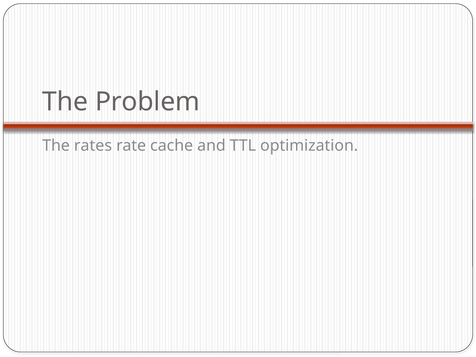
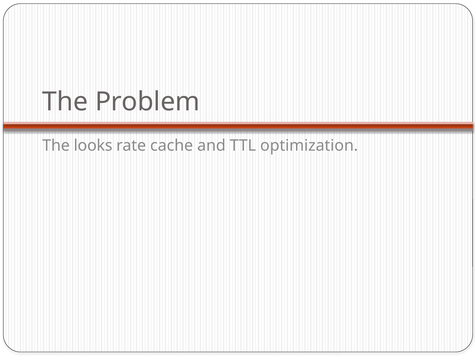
rates: rates -> looks (93, 146)
